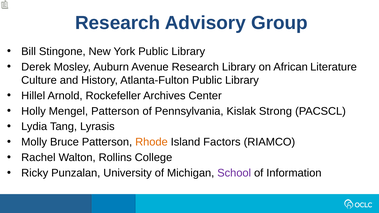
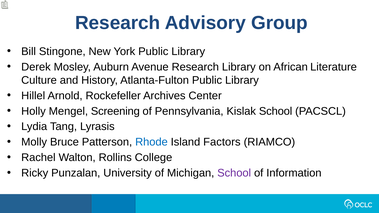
Mengel Patterson: Patterson -> Screening (115, 111)
Kislak Strong: Strong -> School (276, 111)
Rhode colour: orange -> blue (151, 142)
